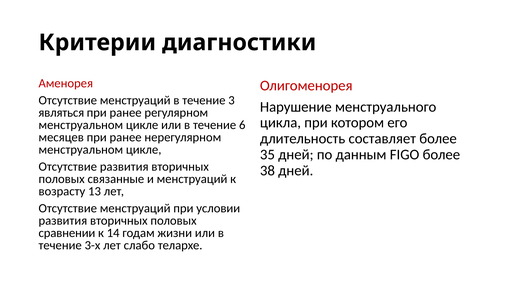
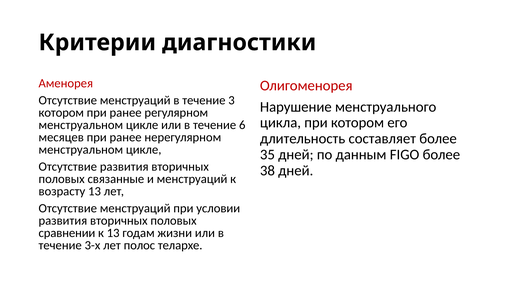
являться: являться -> котором (61, 113)
к 14: 14 -> 13 (113, 233)
слабо: слабо -> полос (139, 245)
